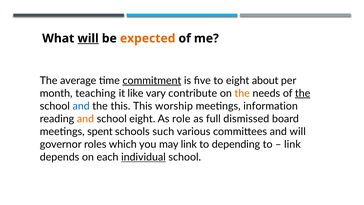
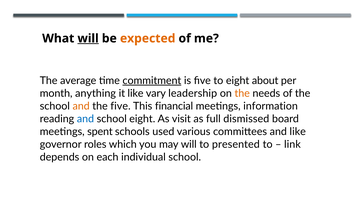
teaching: teaching -> anything (96, 93)
contribute: contribute -> leadership (193, 93)
the underline: present -> none (303, 93)
and colour: blue -> orange (81, 106)
the this: this -> five (120, 106)
worship: worship -> financial (174, 106)
and colour: orange -> blue (85, 119)
role: role -> visit (181, 119)
such: such -> used (163, 131)
and will: will -> like (298, 131)
may link: link -> will (189, 144)
depending: depending -> presented (236, 144)
individual underline: present -> none (143, 157)
